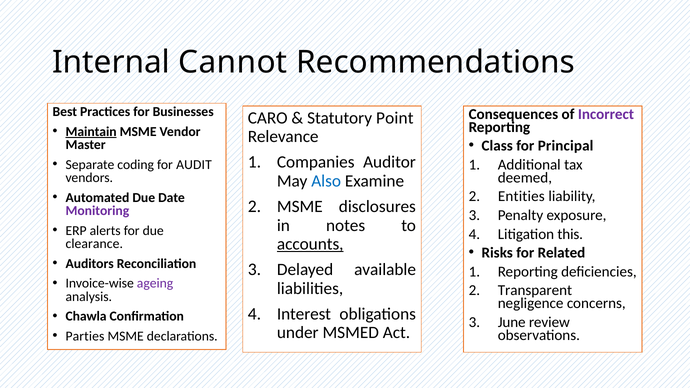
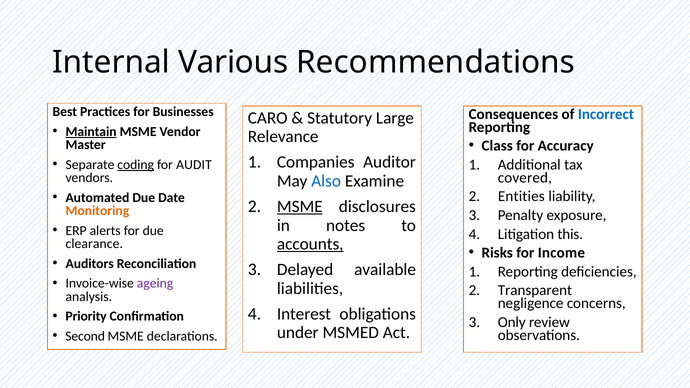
Cannot: Cannot -> Various (233, 63)
Incorrect colour: purple -> blue (606, 114)
Point: Point -> Large (395, 118)
Principal: Principal -> Accuracy (566, 146)
coding underline: none -> present (136, 165)
deemed: deemed -> covered (525, 178)
MSME underline: none -> present (300, 207)
Monitoring colour: purple -> orange (97, 211)
Related: Related -> Income (561, 253)
Chawla: Chawla -> Priority (86, 316)
June: June -> Only (512, 322)
Parties: Parties -> Second (85, 336)
